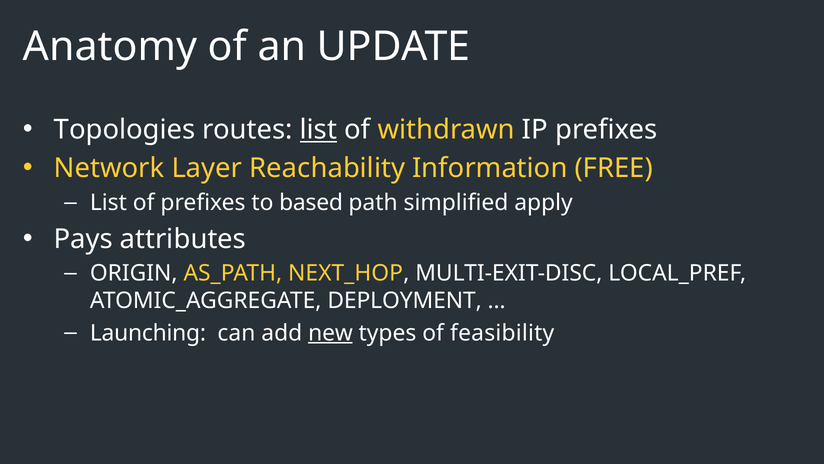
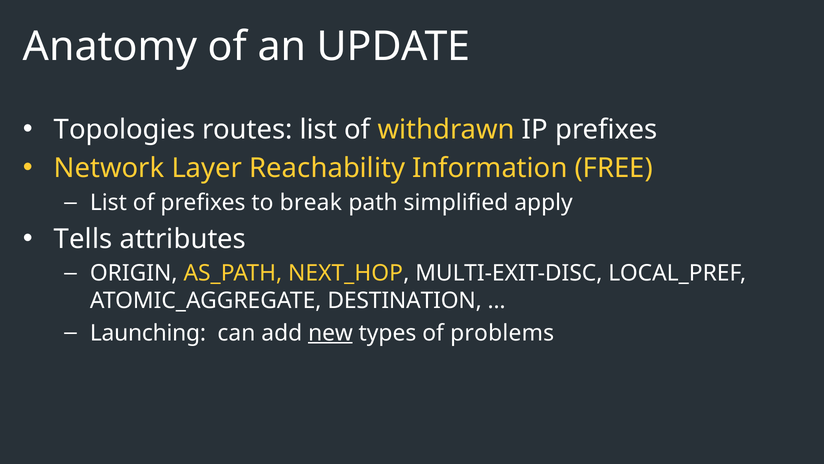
list underline: present -> none (318, 130)
based: based -> break (311, 203)
Pays: Pays -> Tells (83, 239)
DEPLOYMENT: DEPLOYMENT -> DESTINATION (405, 301)
feasibility: feasibility -> problems (502, 333)
